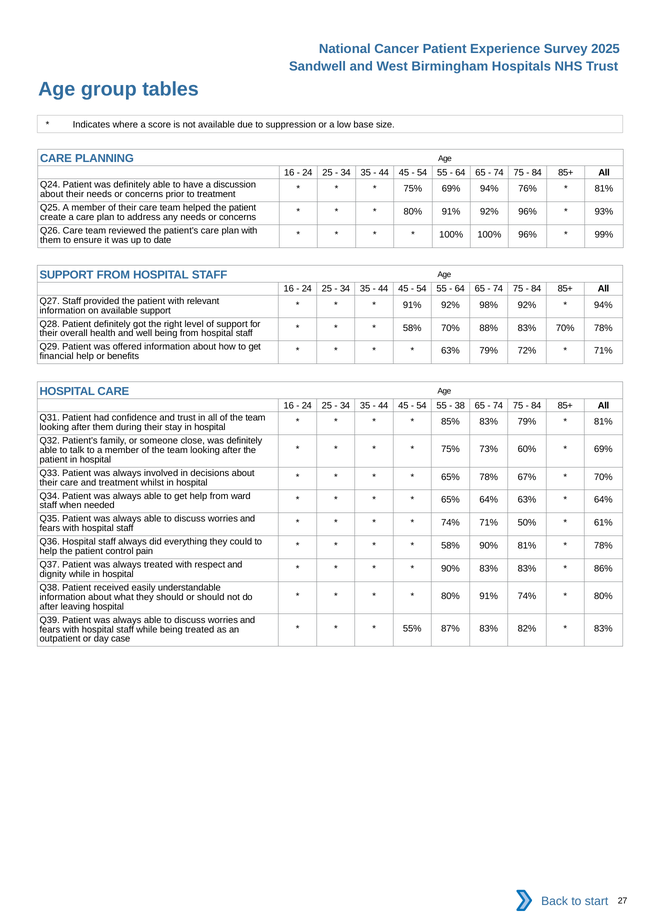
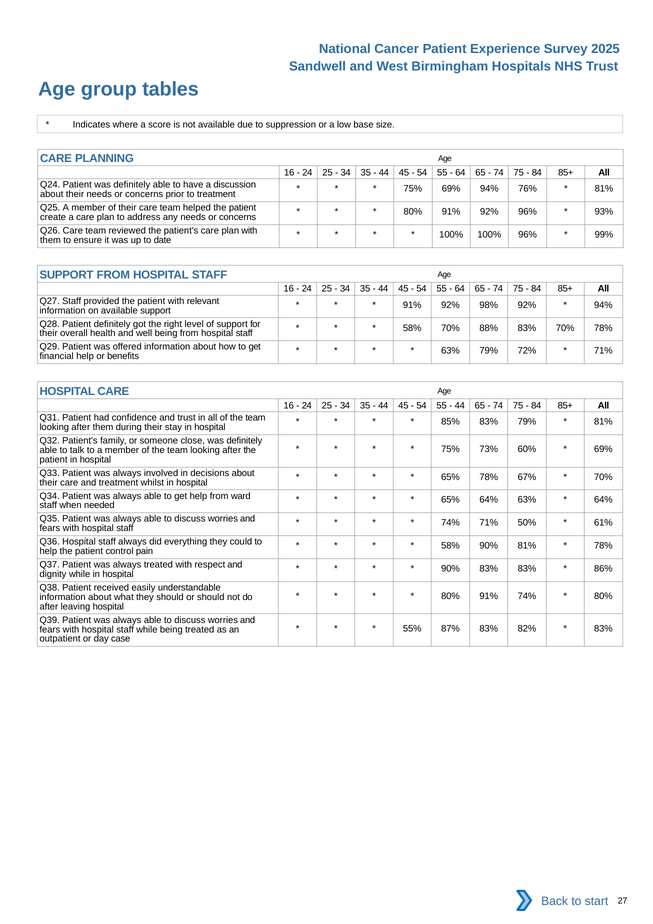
38: 38 -> 44 (460, 406)
